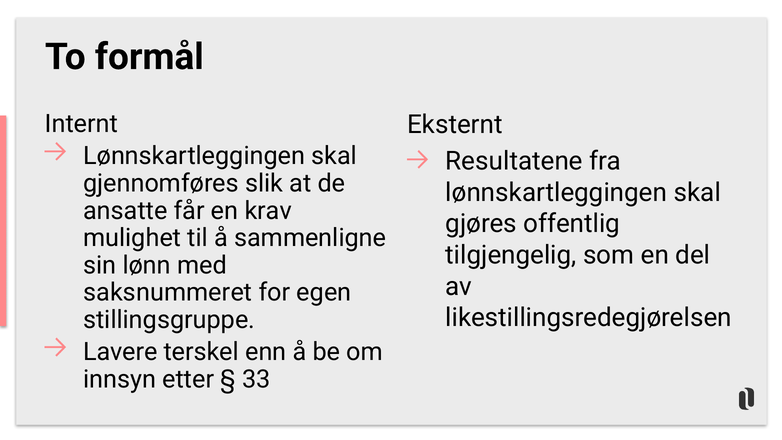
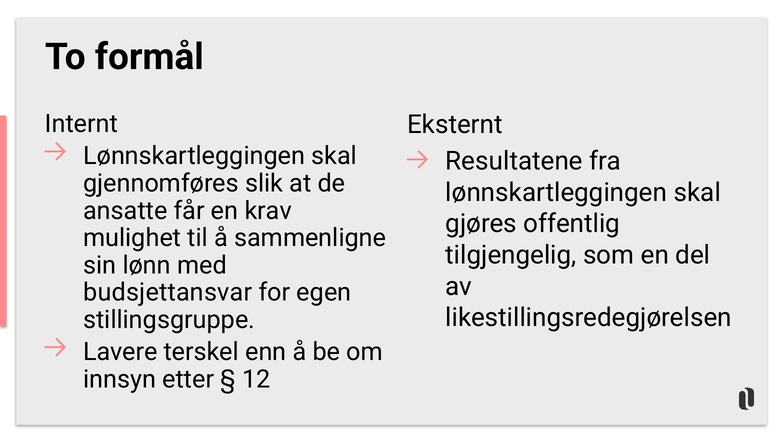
saksnummeret: saksnummeret -> budsjettansvar (168, 293)
33: 33 -> 12 (256, 379)
